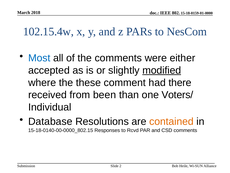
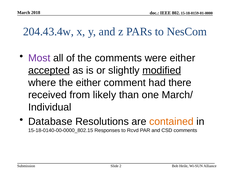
102.15.4w: 102.15.4w -> 204.43.4w (48, 31)
Most colour: blue -> purple (39, 58)
accepted underline: none -> present (49, 70)
the these: these -> either (88, 82)
been: been -> likely (105, 95)
Voters/: Voters/ -> March/ (177, 95)
